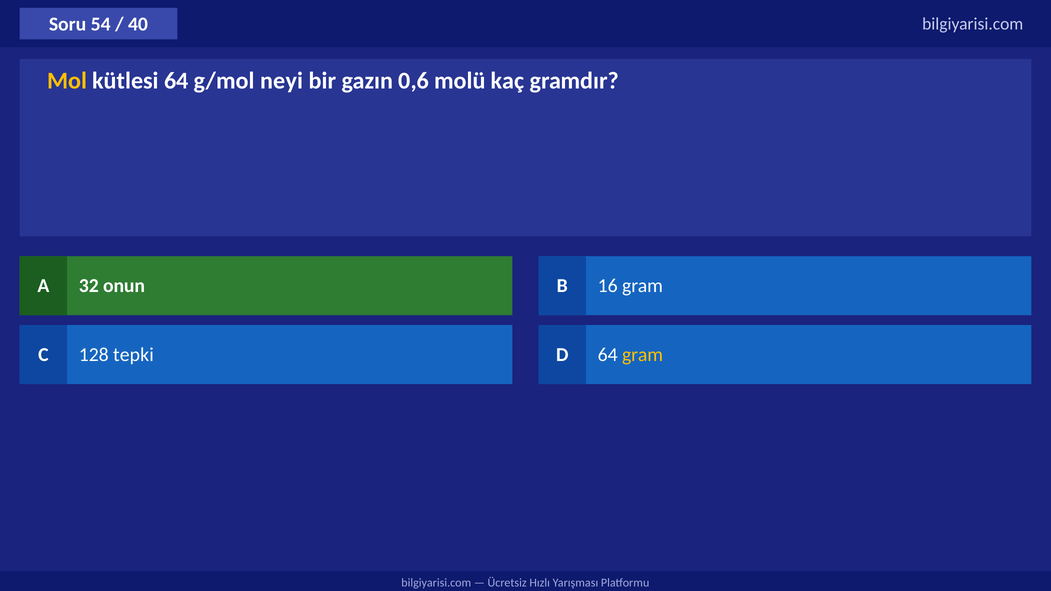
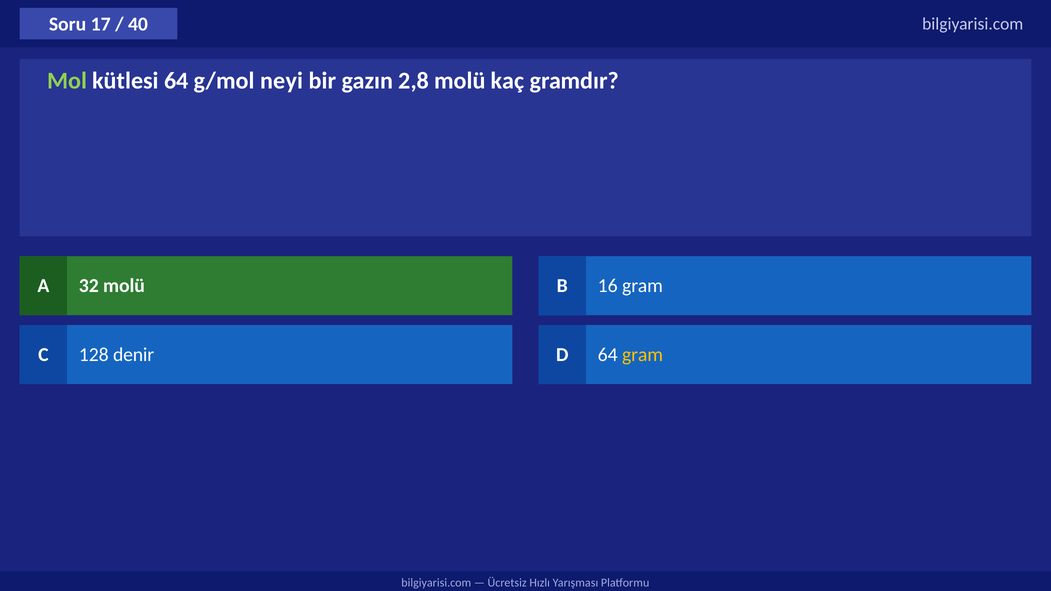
54: 54 -> 17 (101, 24)
Mol colour: yellow -> light green (67, 81)
0,6: 0,6 -> 2,8 (414, 81)
32 onun: onun -> molü (124, 286)
tepki: tepki -> denir (134, 355)
